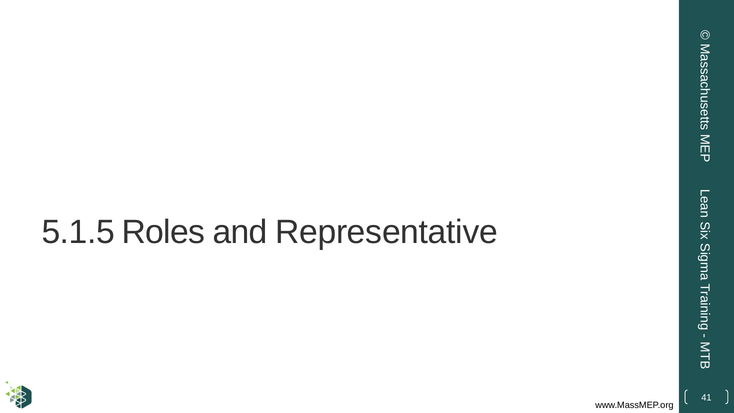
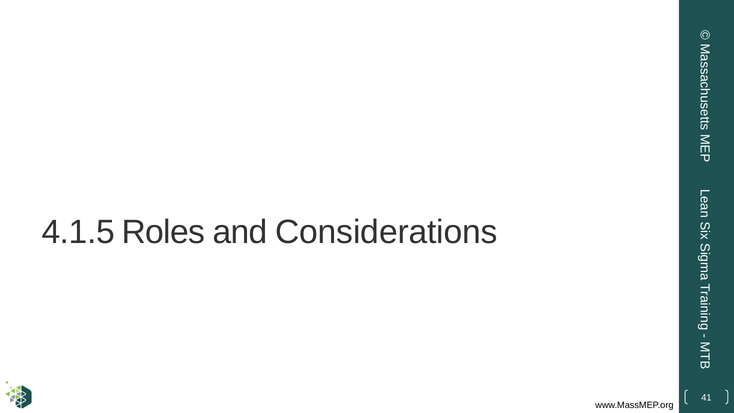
5.1.5: 5.1.5 -> 4.1.5 (78, 232)
Representative: Representative -> Considerations (386, 232)
